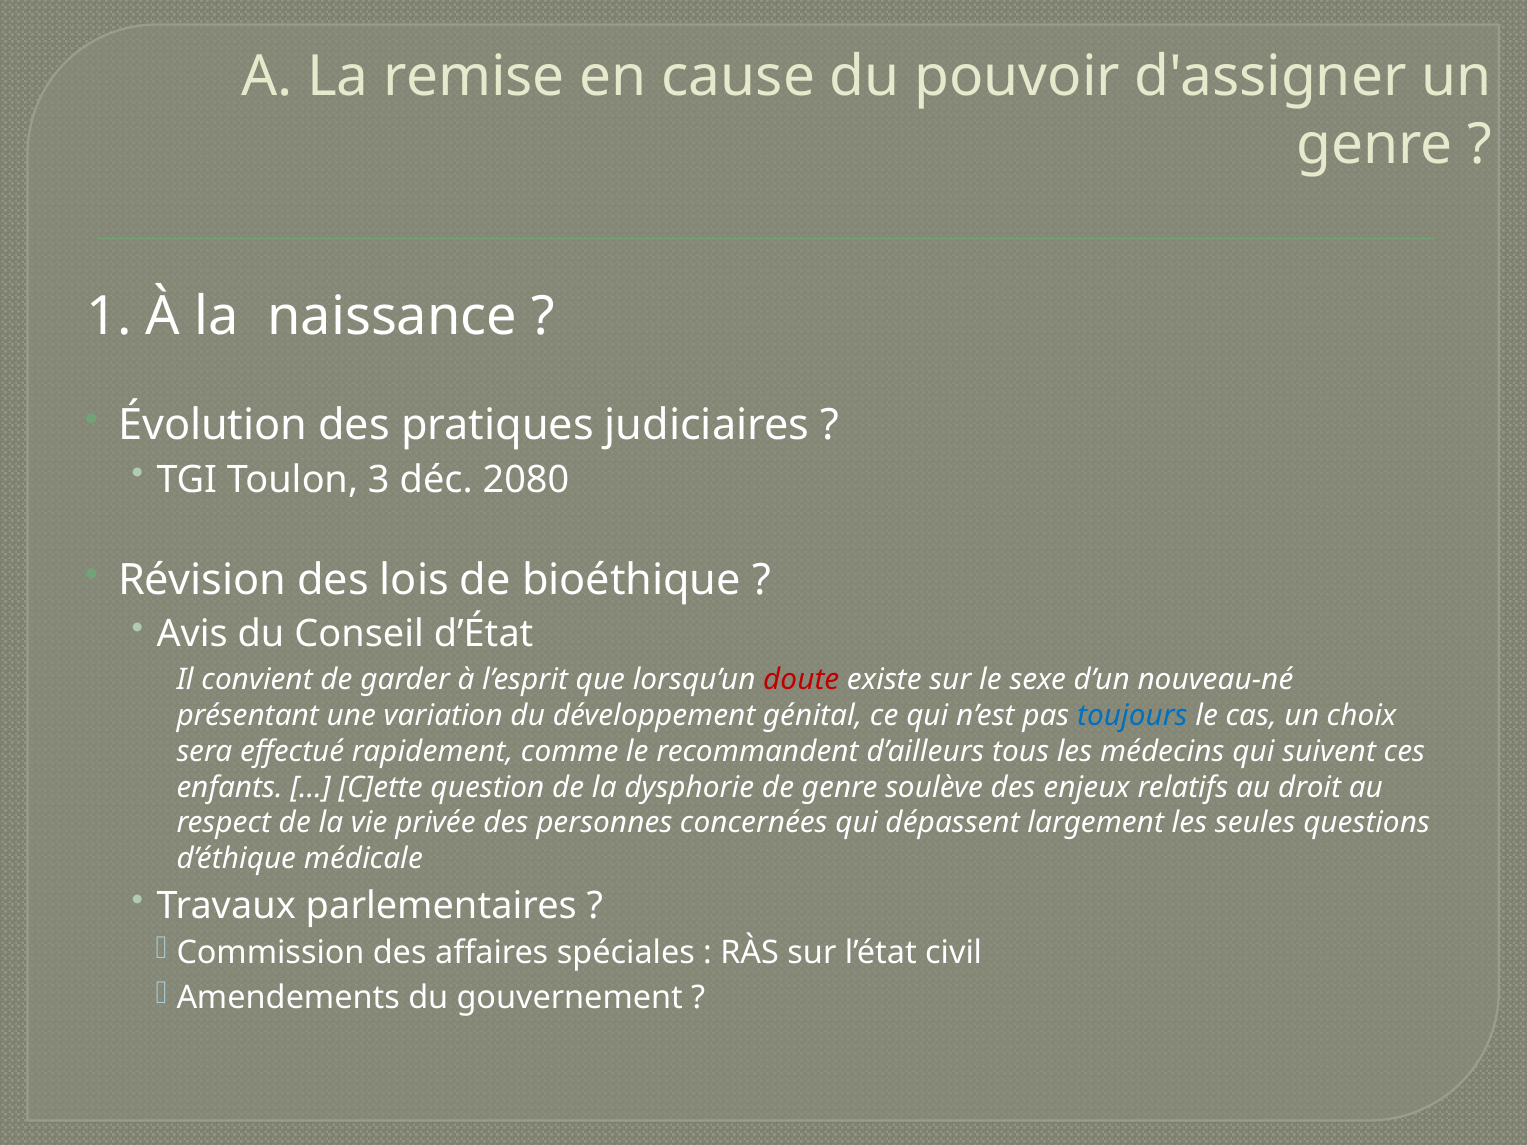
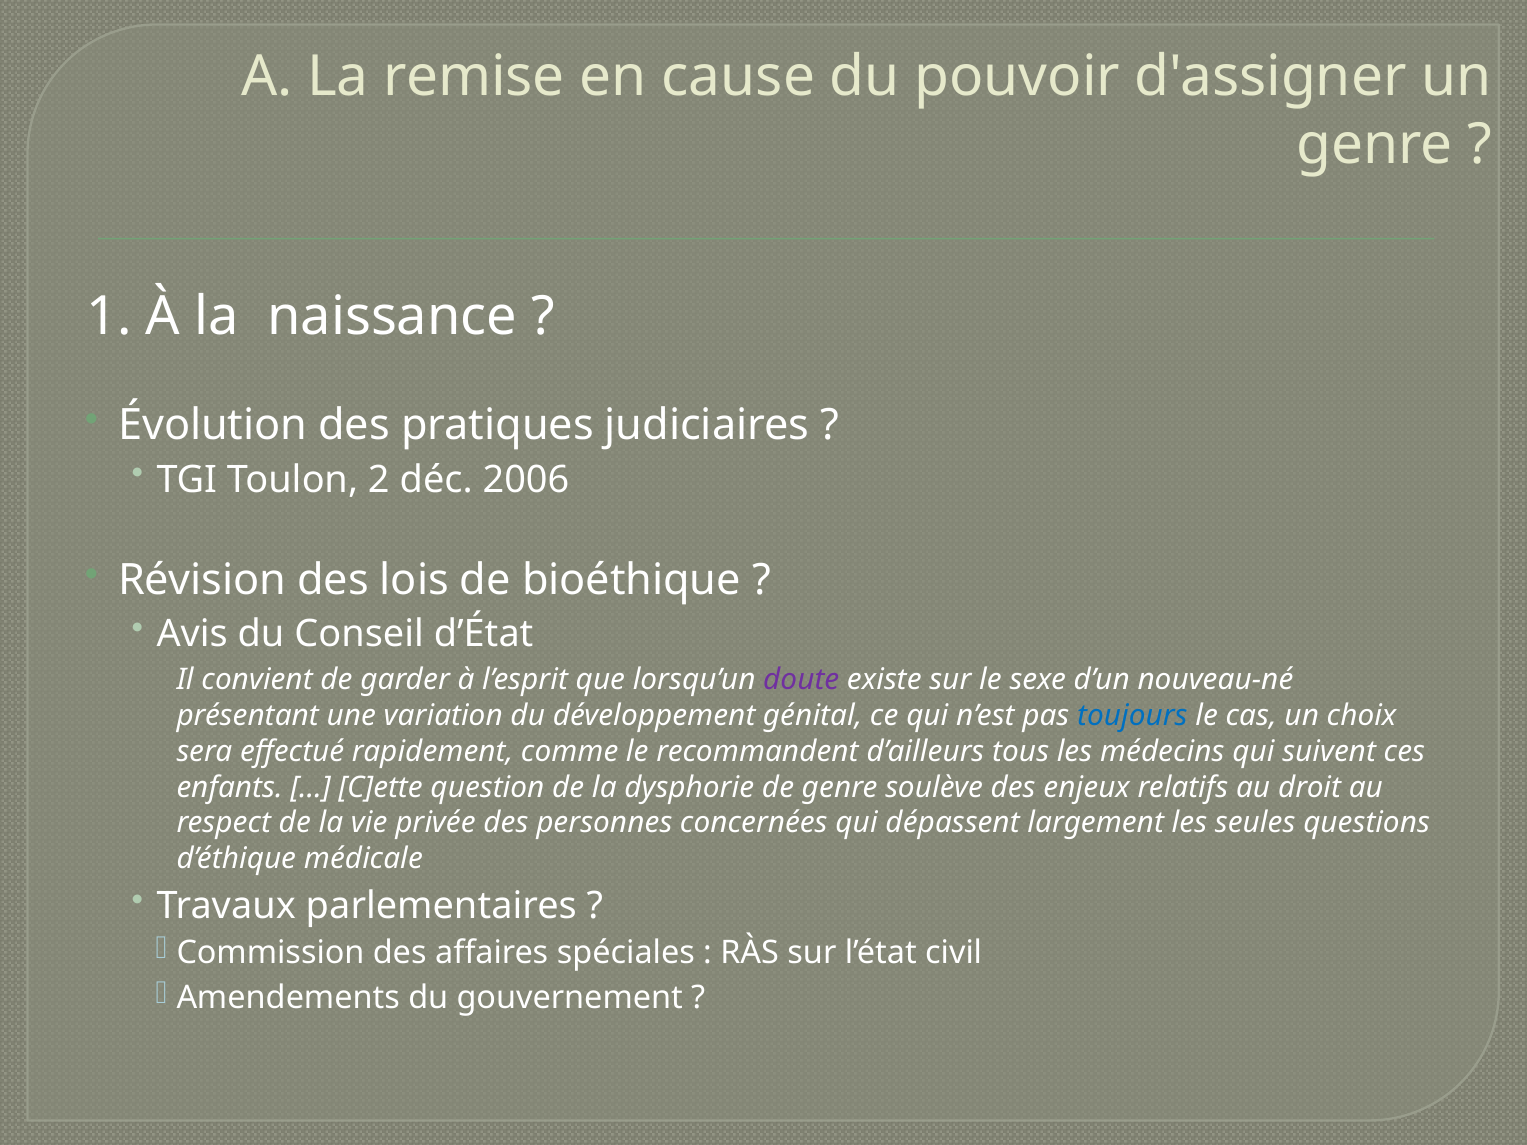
3: 3 -> 2 (379, 480)
2080: 2080 -> 2006 (526, 480)
doute colour: red -> purple (801, 680)
